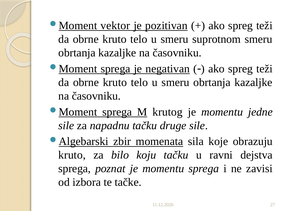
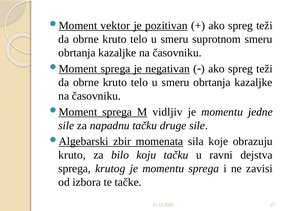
krutog: krutog -> vidljiv (168, 112)
poznat: poznat -> krutog (110, 169)
